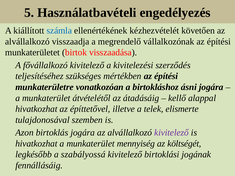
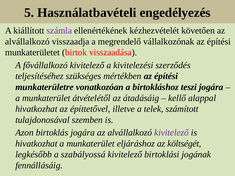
számla colour: blue -> purple (59, 31)
ásni: ásni -> teszi (189, 87)
elismerte: elismerte -> számított (182, 109)
mennyiség: mennyiség -> eljáráshoz (136, 144)
